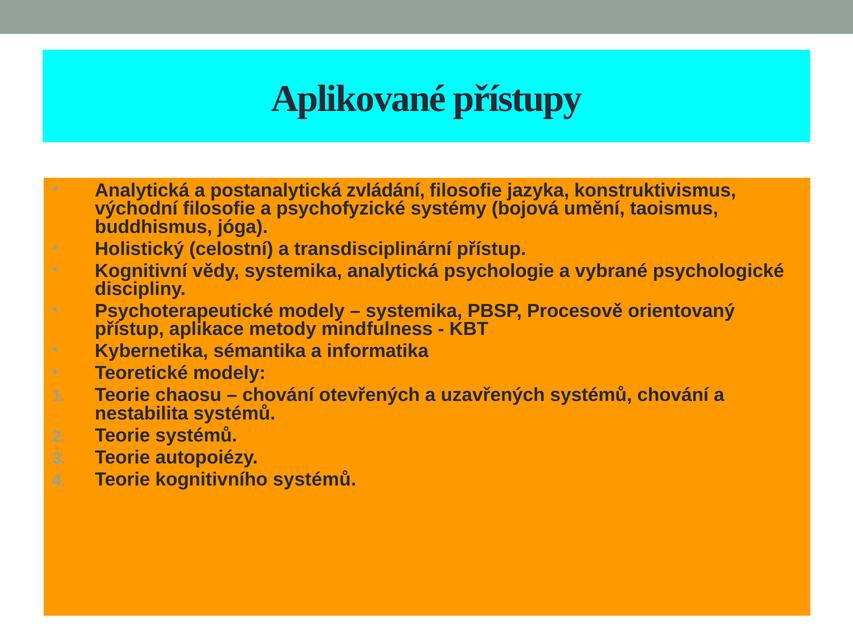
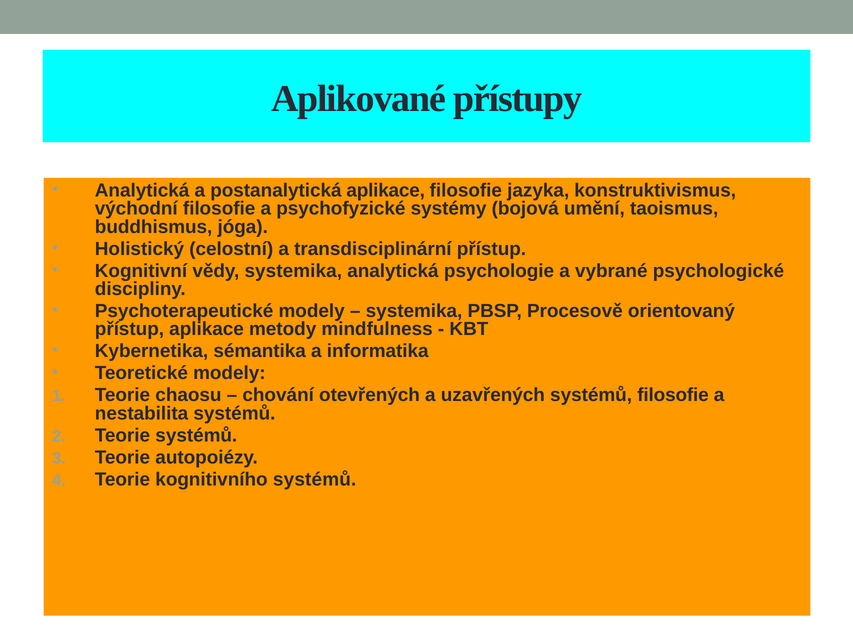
postanalytická zvládání: zvládání -> aplikace (386, 190)
systémů chování: chování -> filosofie (673, 395)
